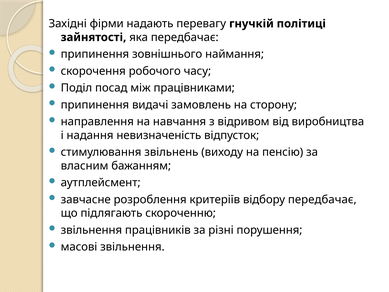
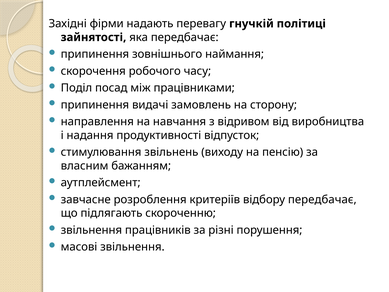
невизначеність: невизначеність -> продуктивності (159, 135)
